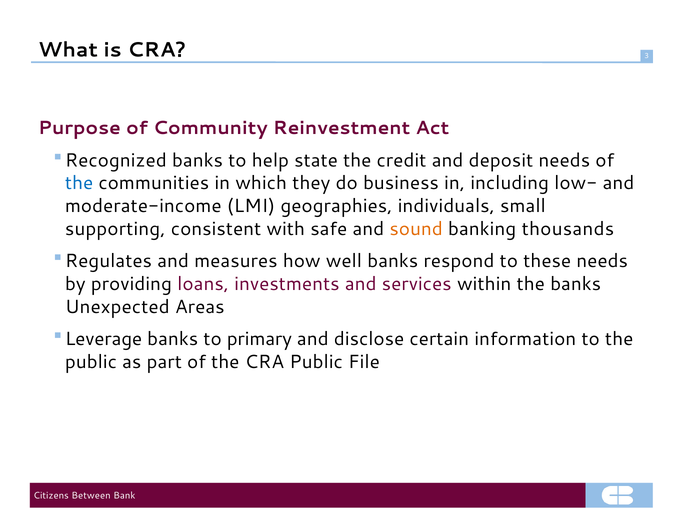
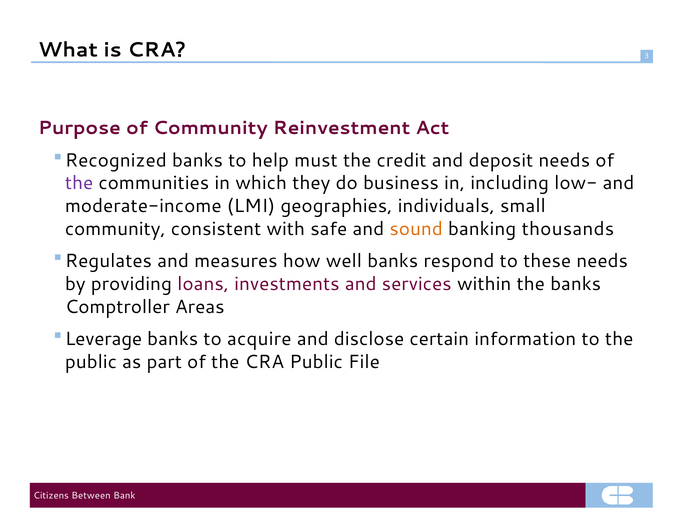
state: state -> must (316, 160)
the colour: blue -> purple (79, 183)
supporting: supporting -> community (115, 229)
Unexpected: Unexpected -> Comptroller (117, 306)
primary: primary -> acquire (259, 339)
